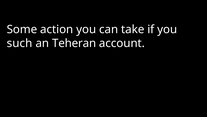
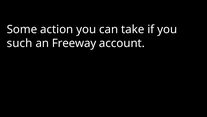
Teheran: Teheran -> Freeway (74, 43)
